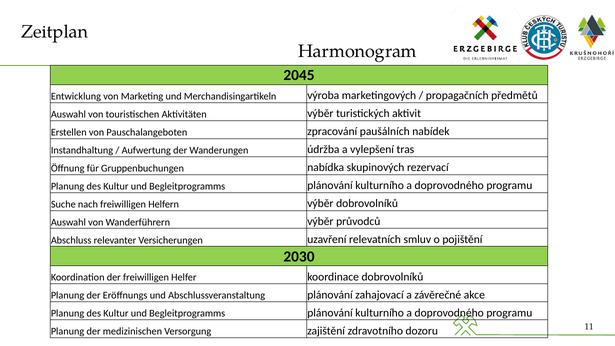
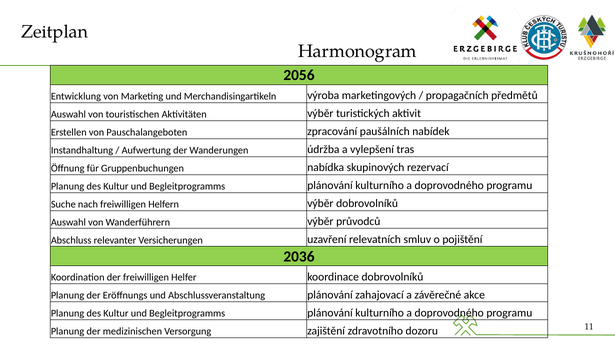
2045: 2045 -> 2056 (299, 75)
2030: 2030 -> 2036 (299, 256)
